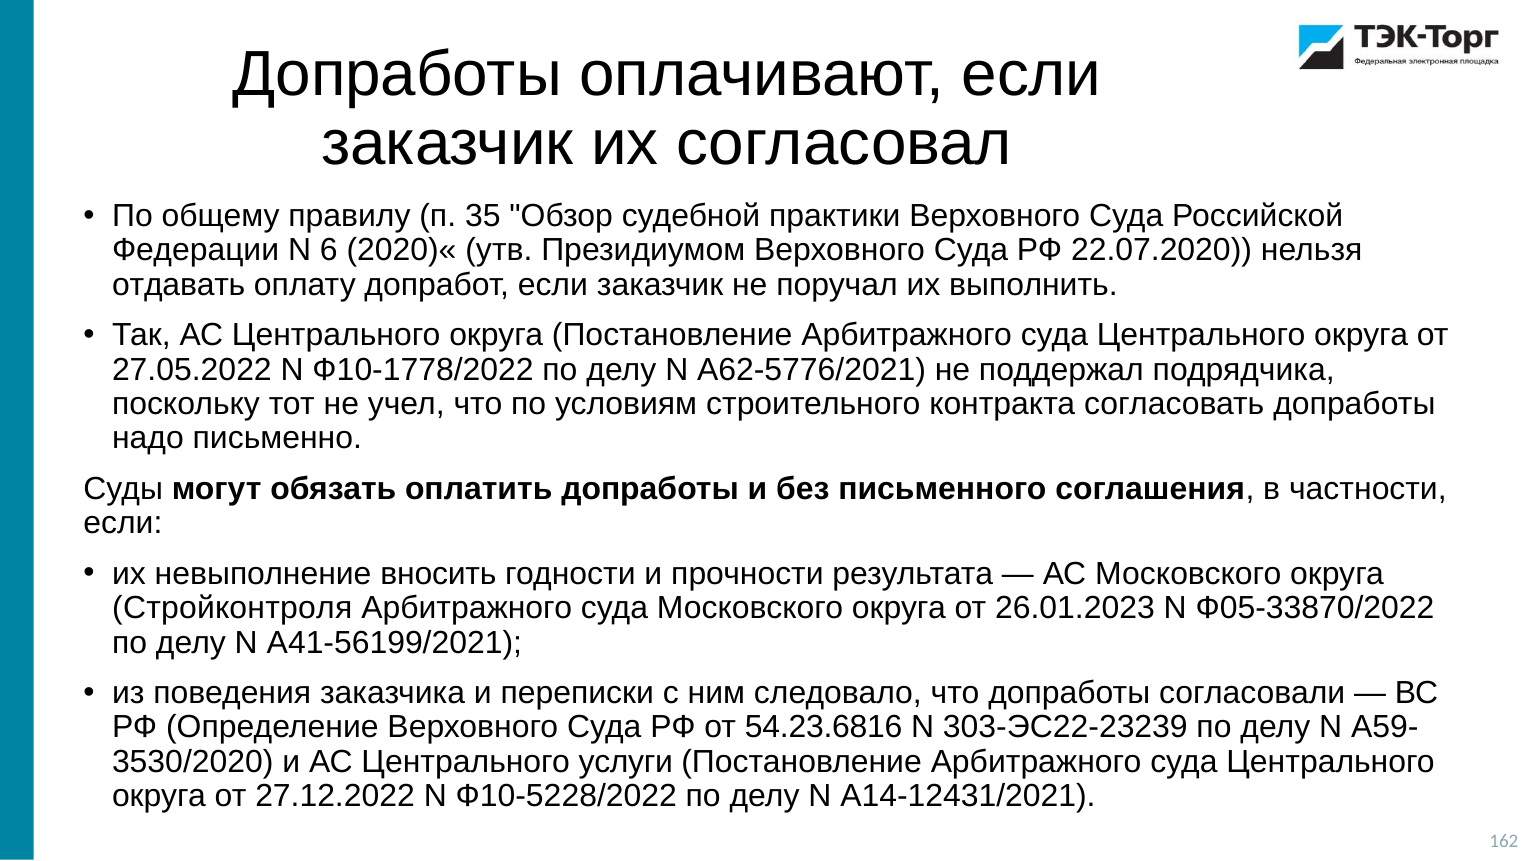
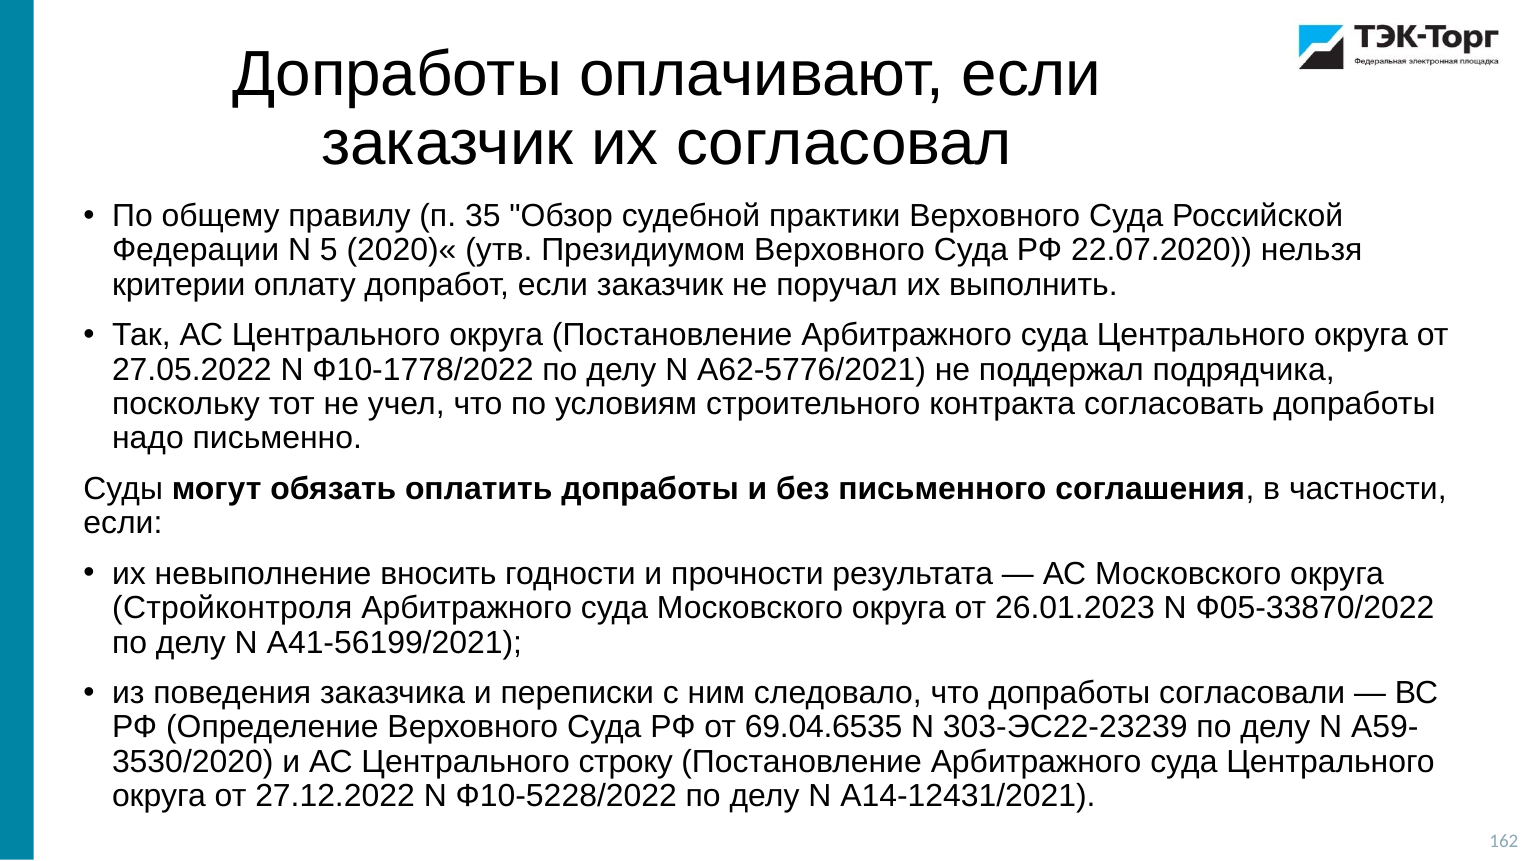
6: 6 -> 5 (329, 250)
отдавать: отдавать -> критерии (179, 285)
54.23.6816: 54.23.6816 -> 69.04.6535 (824, 727)
услуги: услуги -> строку (626, 762)
